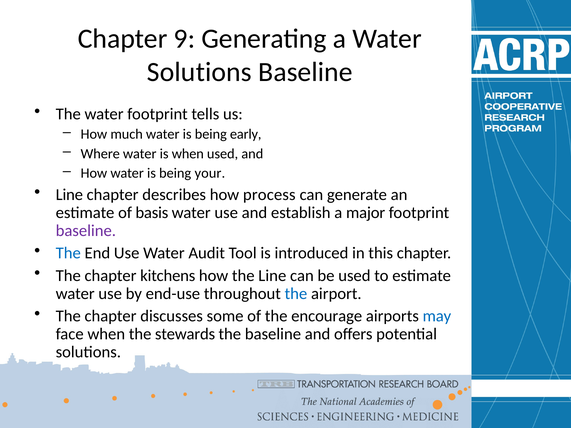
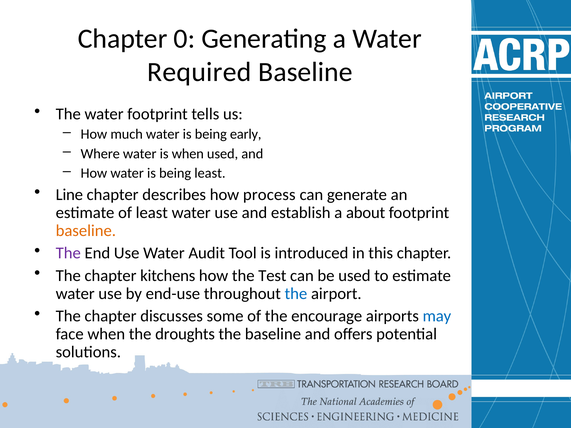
9: 9 -> 0 (184, 39)
Solutions: Solutions -> Required (199, 72)
being your: your -> least (210, 173)
of basis: basis -> least (152, 213)
major: major -> about (366, 213)
baseline colour: purple -> orange (86, 231)
The colour: blue -> purple (68, 253)
the Line: Line -> Test (272, 276)
stewards: stewards -> droughts (185, 334)
